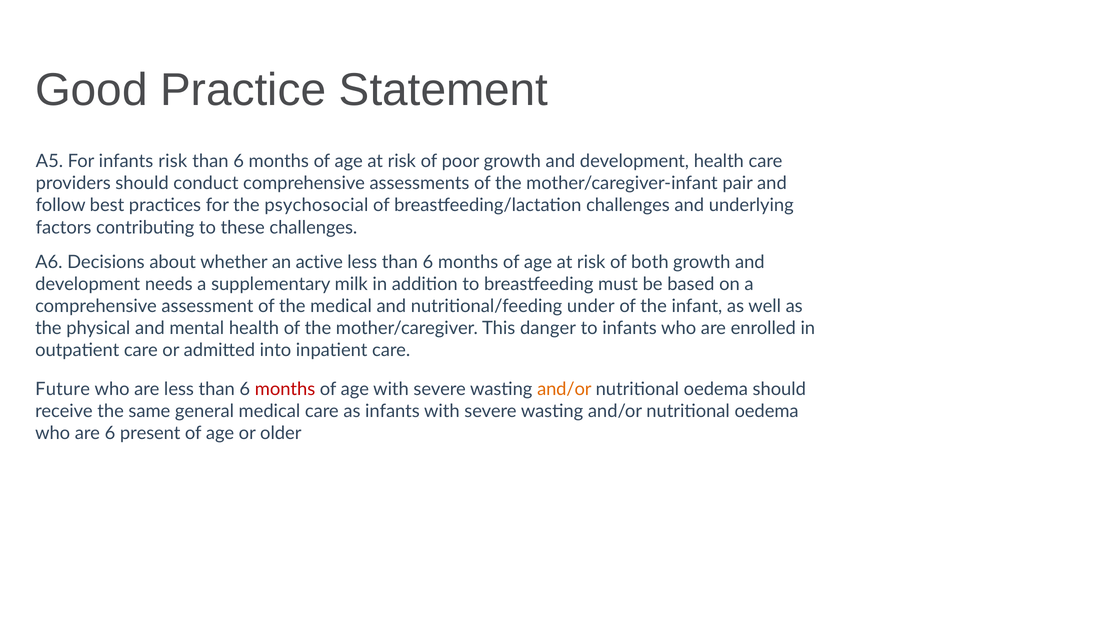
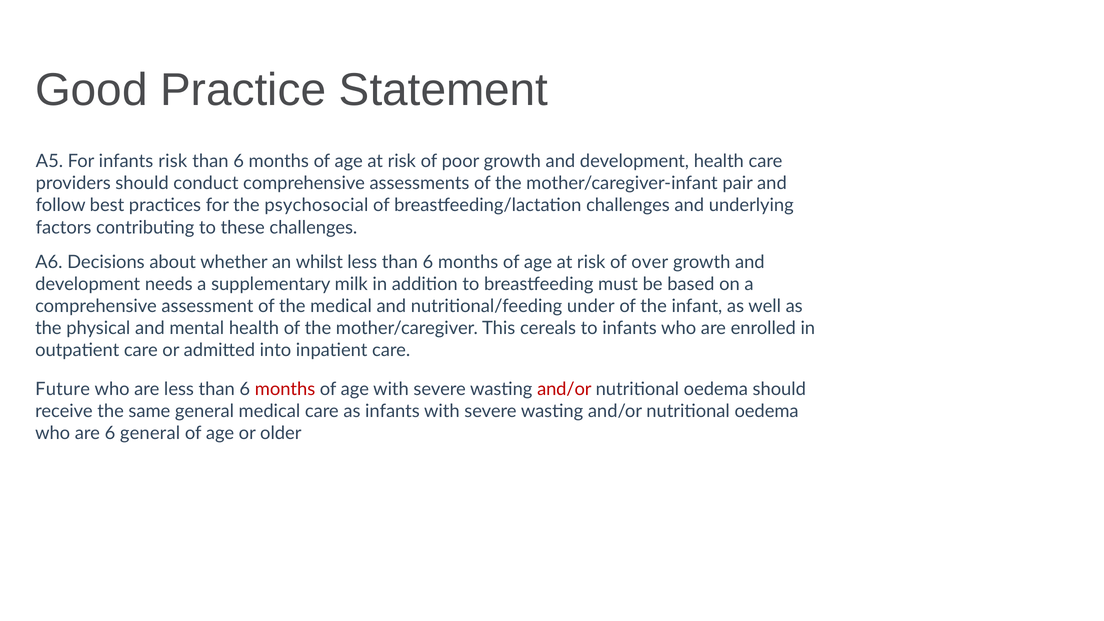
active: active -> whilst (319, 262)
both: both -> over (650, 262)
danger: danger -> cereals (548, 328)
and/or colour: orange -> red (564, 389)
6 present: present -> general (150, 433)
